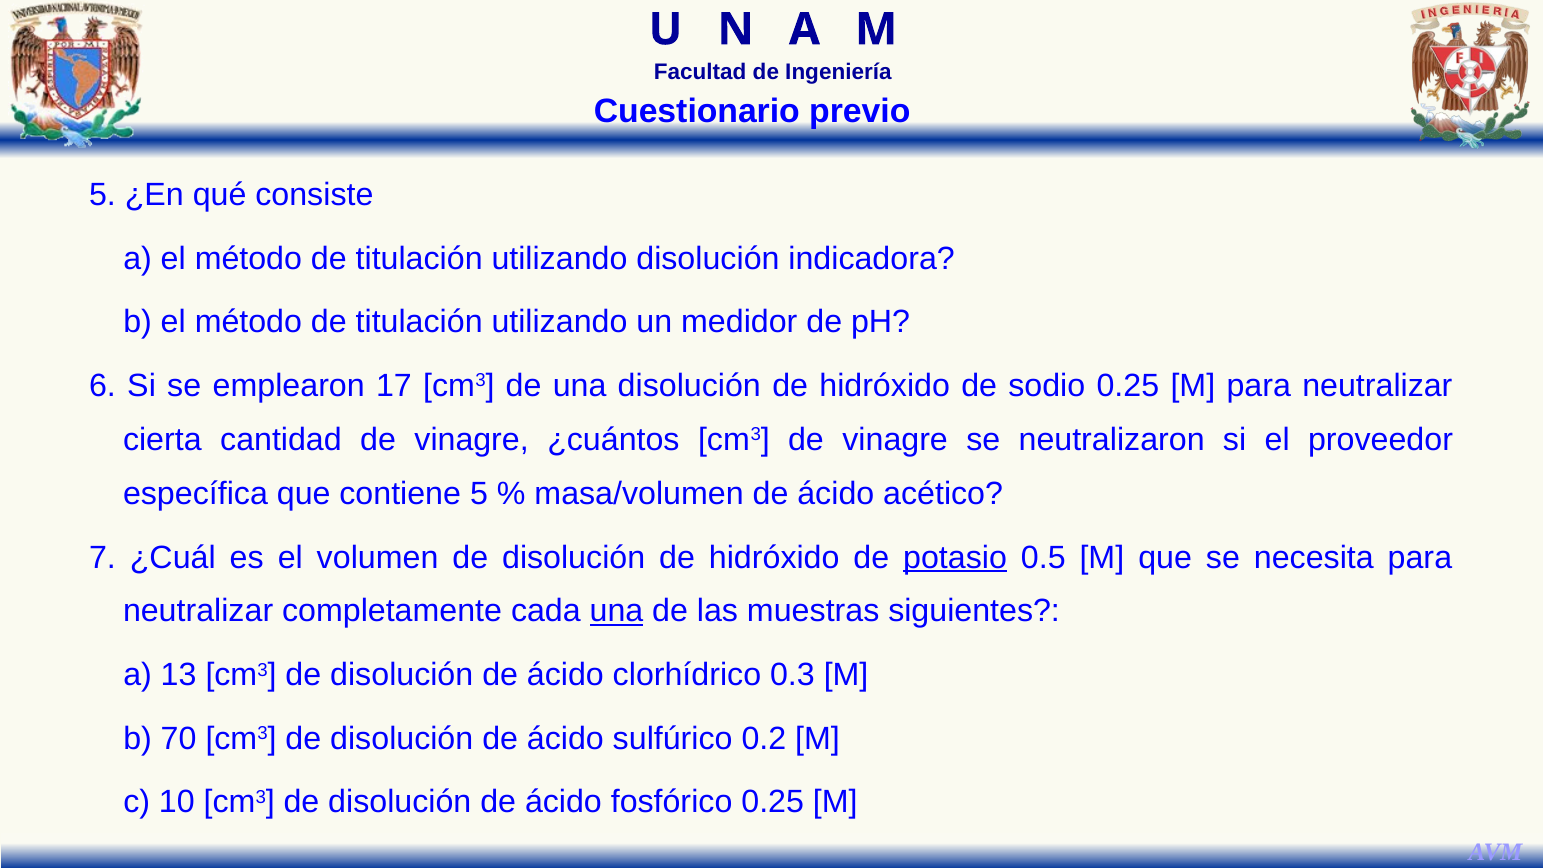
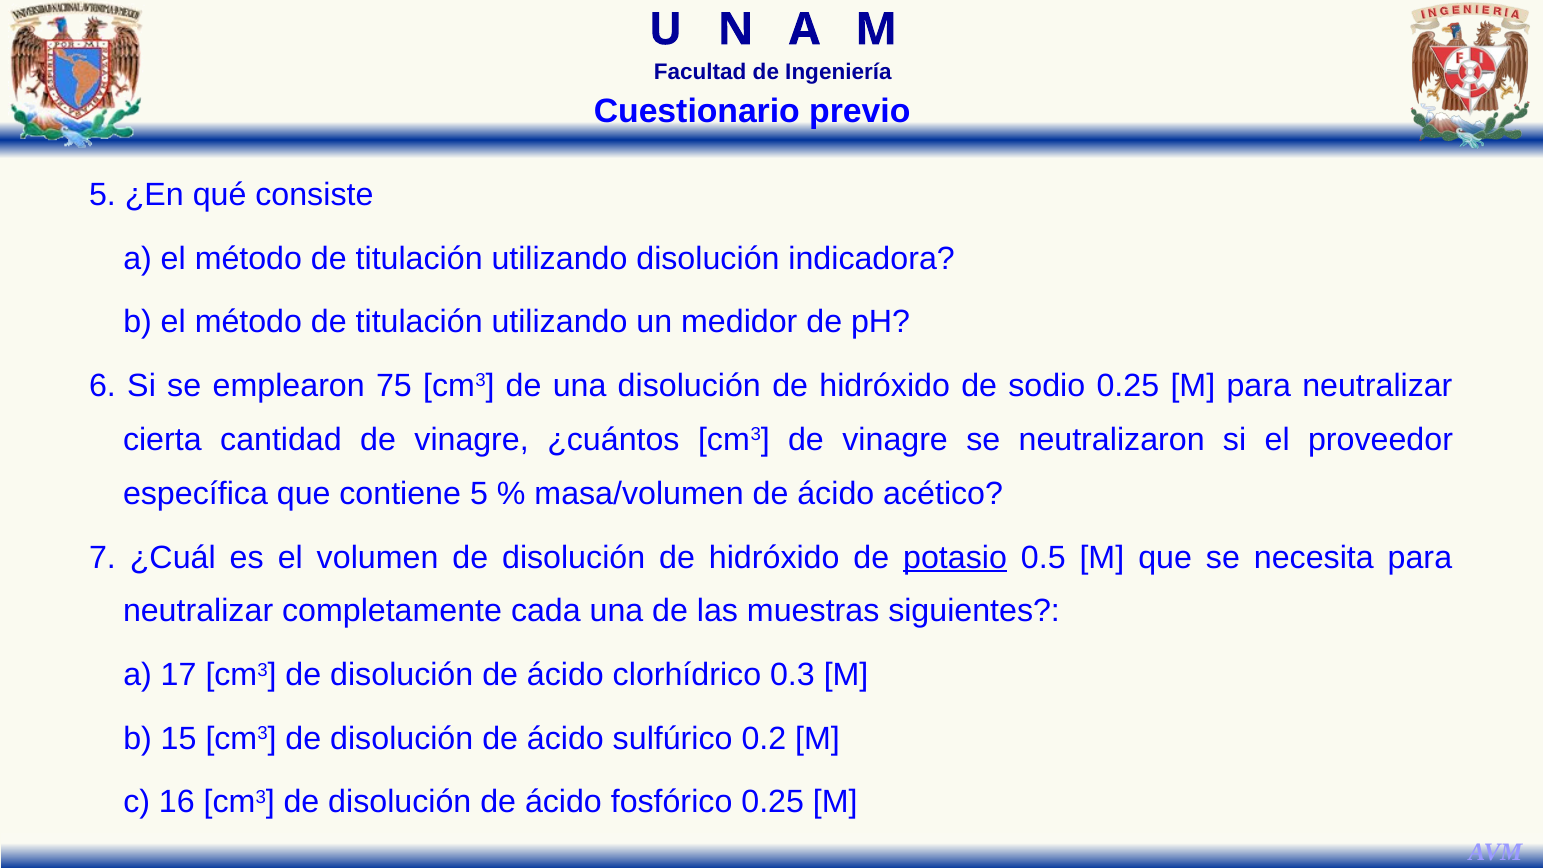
17: 17 -> 75 (394, 386)
una underline: present -> none (616, 611)
13: 13 -> 17 (179, 675)
70: 70 -> 15 (179, 739)
10: 10 -> 16 (177, 802)
